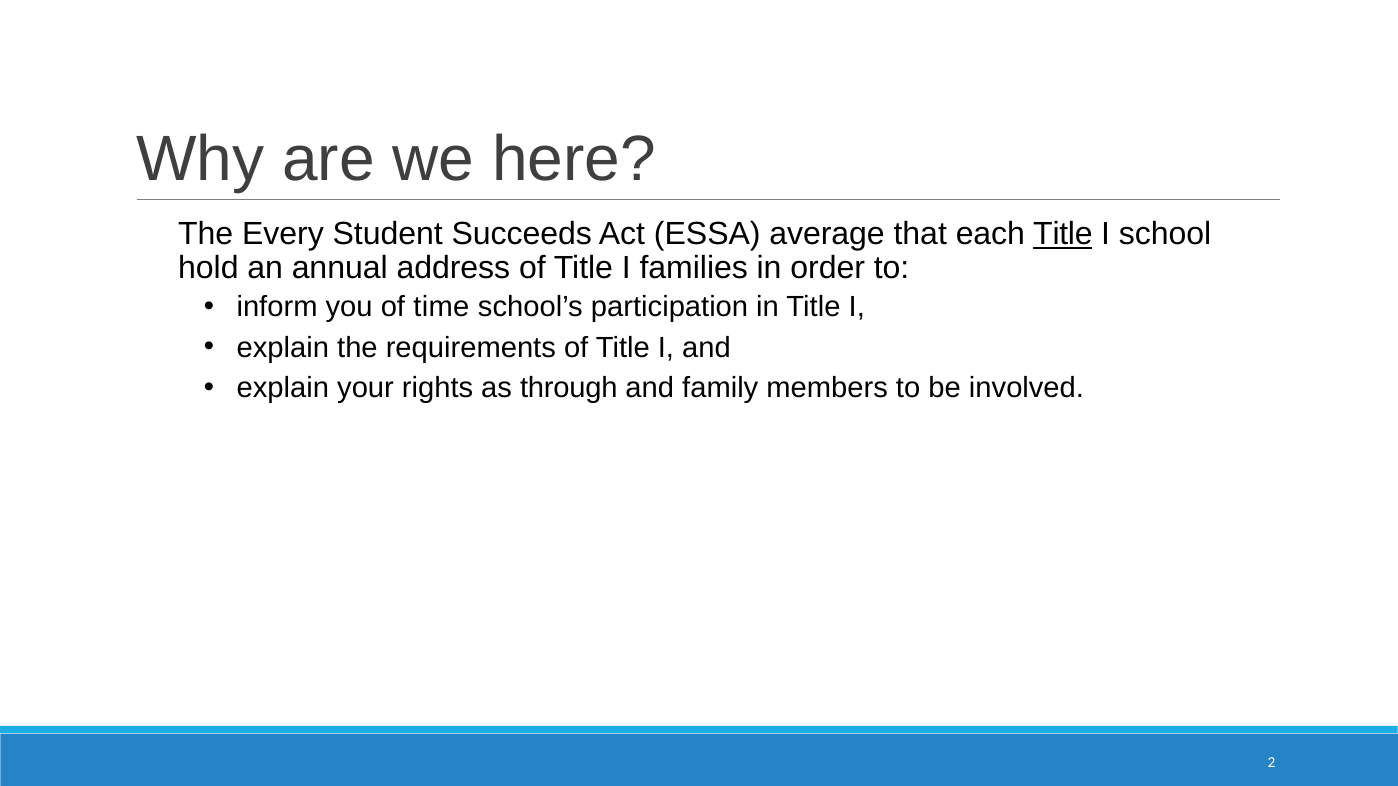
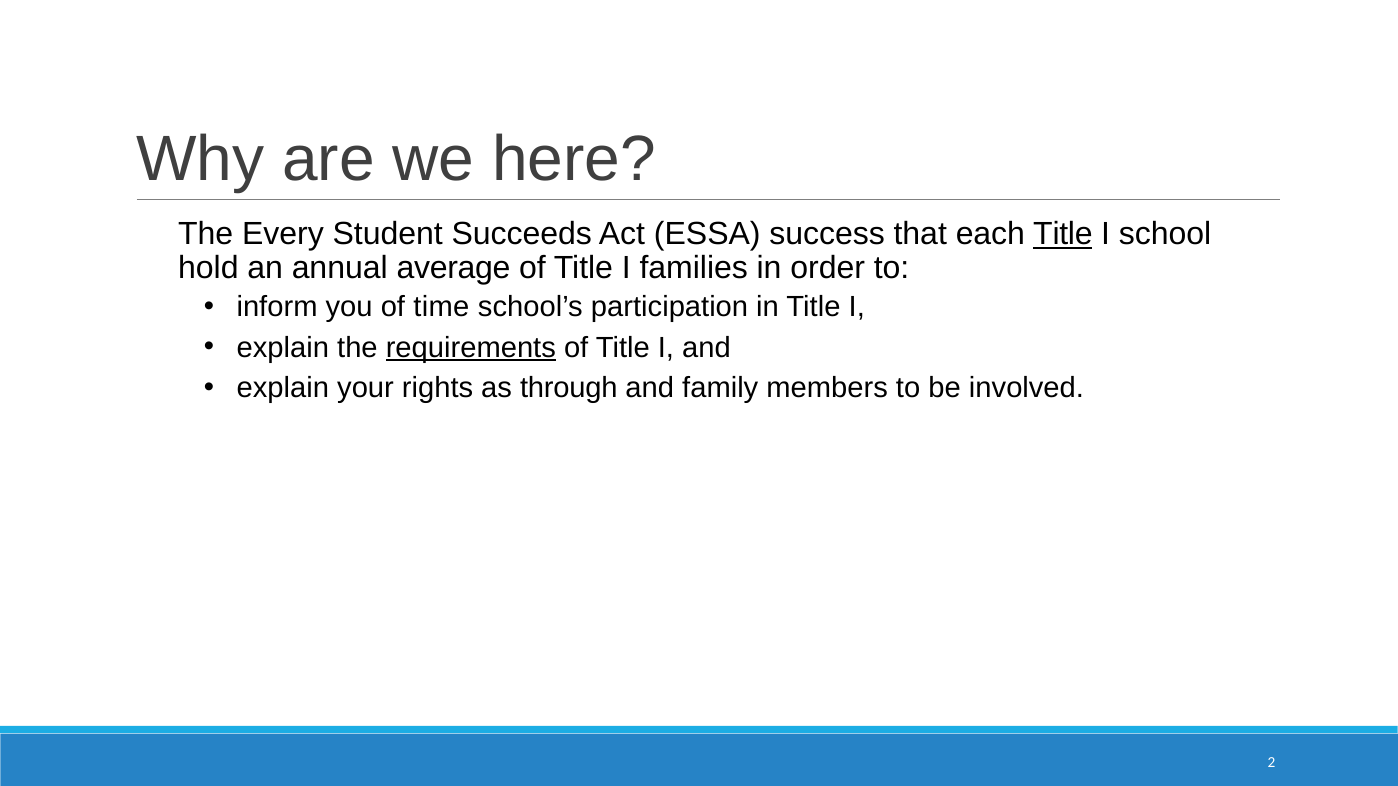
average: average -> success (827, 234)
address: address -> average (453, 269)
requirements underline: none -> present (471, 348)
